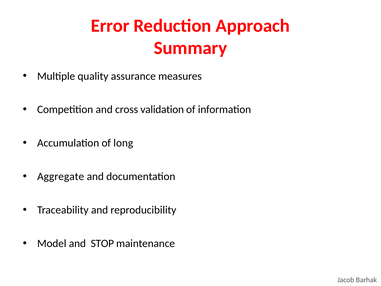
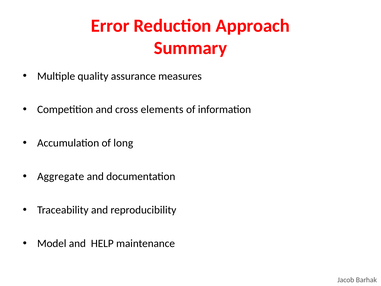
validation: validation -> elements (162, 109)
STOP: STOP -> HELP (102, 243)
